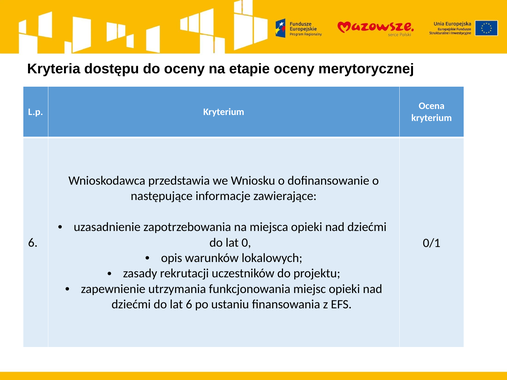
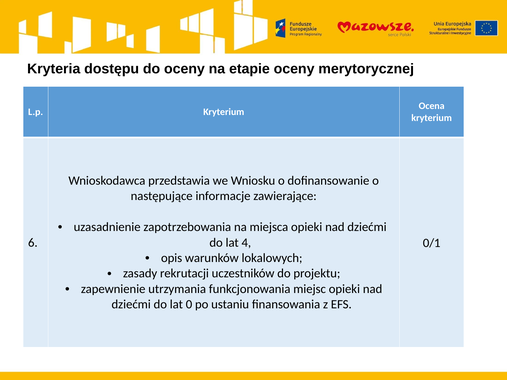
0: 0 -> 4 (246, 243)
lat 6: 6 -> 0 (189, 305)
